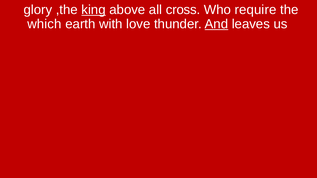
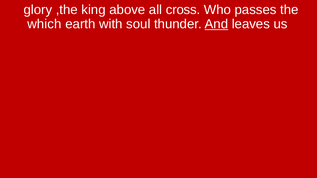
king underline: present -> none (94, 10)
require: require -> passes (256, 10)
love: love -> soul (138, 24)
